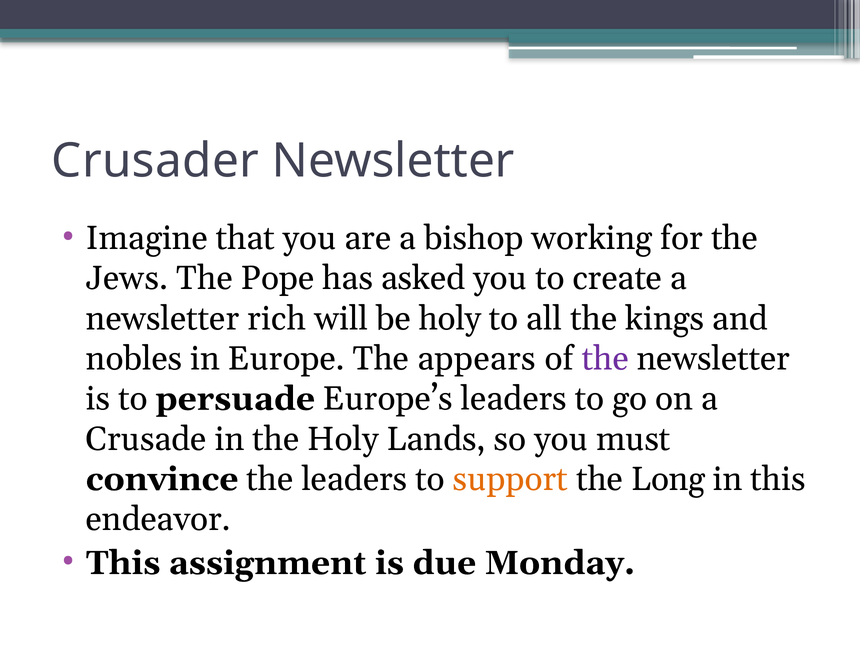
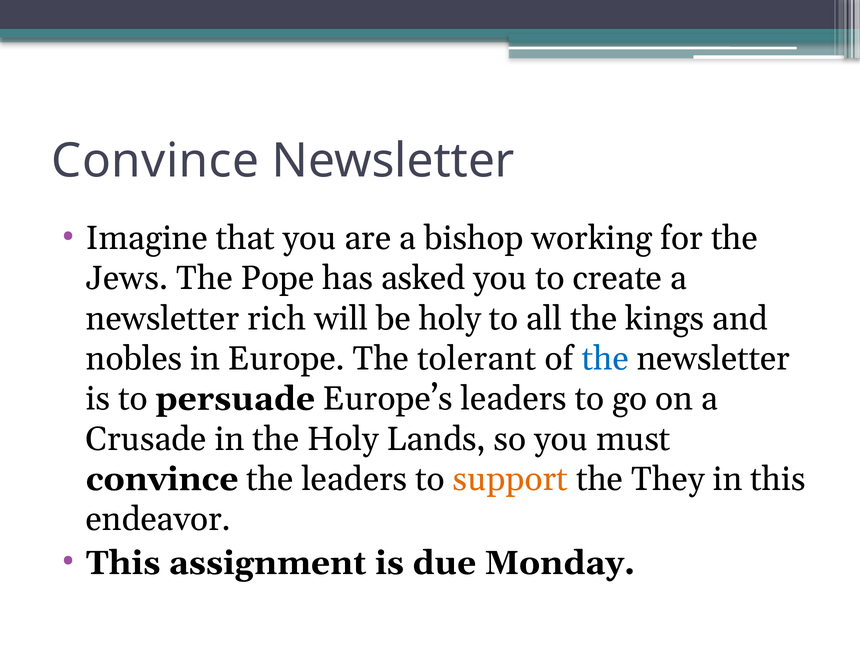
Crusader: Crusader -> Convince (155, 161)
appears: appears -> tolerant (477, 359)
the colour: purple -> blue (605, 359)
Long: Long -> They (668, 479)
